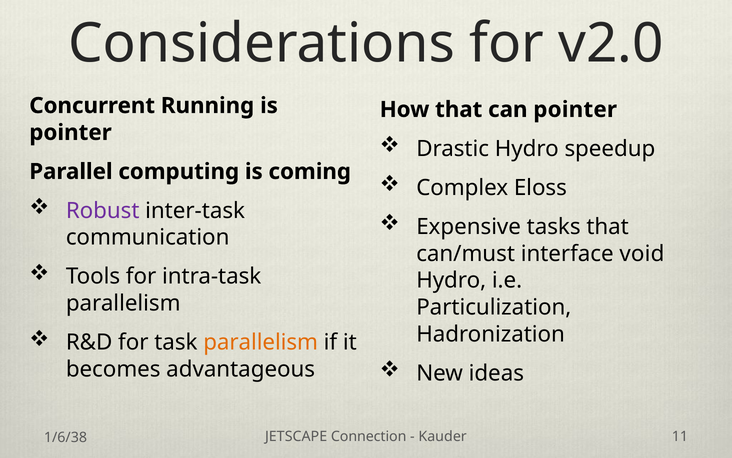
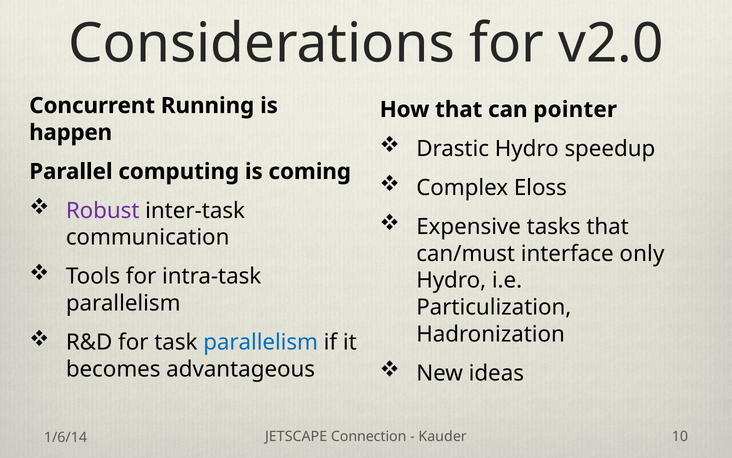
pointer: pointer -> happen (71, 132)
void: void -> only (642, 253)
parallelism colour: orange -> blue (261, 342)
11: 11 -> 10 (680, 436)
1/6/38: 1/6/38 -> 1/6/14 (65, 437)
